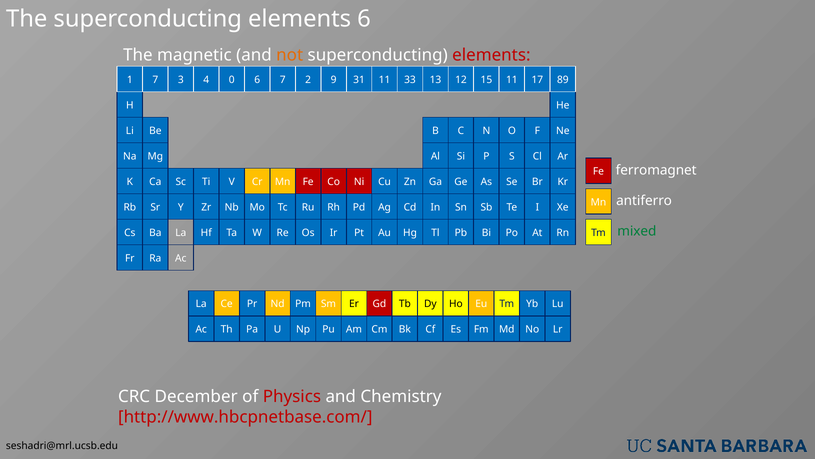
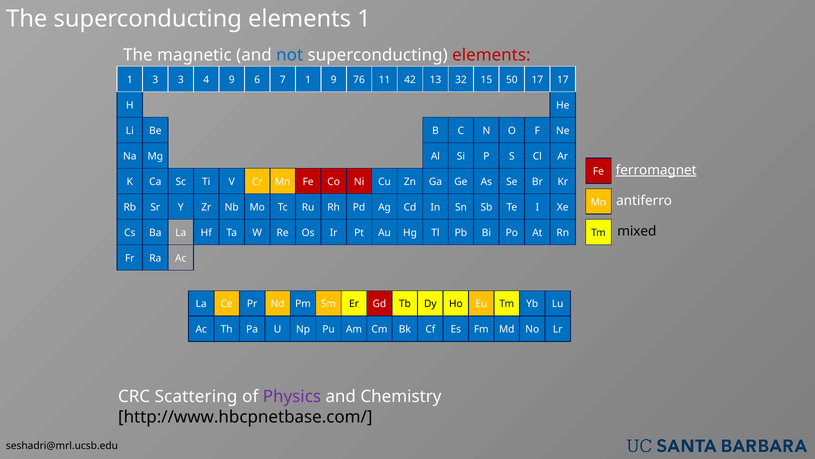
elements 6: 6 -> 1 (364, 19)
not colour: orange -> blue (290, 55)
1 7: 7 -> 3 (155, 80)
4 0: 0 -> 9 (232, 80)
7 2: 2 -> 1 (308, 80)
31: 31 -> 76 (359, 80)
33: 33 -> 42 (410, 80)
12: 12 -> 32 (461, 80)
15 11: 11 -> 50 (512, 80)
17 89: 89 -> 17 (563, 80)
ferromagnet underline: none -> present (656, 170)
mixed colour: green -> black (637, 231)
December: December -> Scattering (196, 396)
Physics colour: red -> purple (292, 396)
http://www.hbcpnetbase.com/ colour: red -> black (245, 417)
